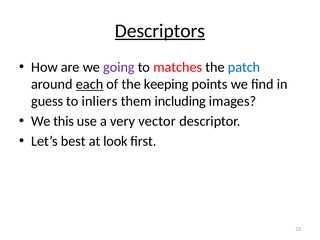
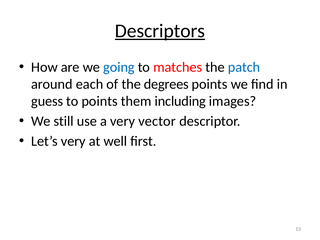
going colour: purple -> blue (119, 67)
each underline: present -> none (90, 84)
keeping: keeping -> degrees (166, 84)
to inliers: inliers -> points (100, 101)
this: this -> still (64, 121)
Let’s best: best -> very (73, 141)
look: look -> well (115, 141)
